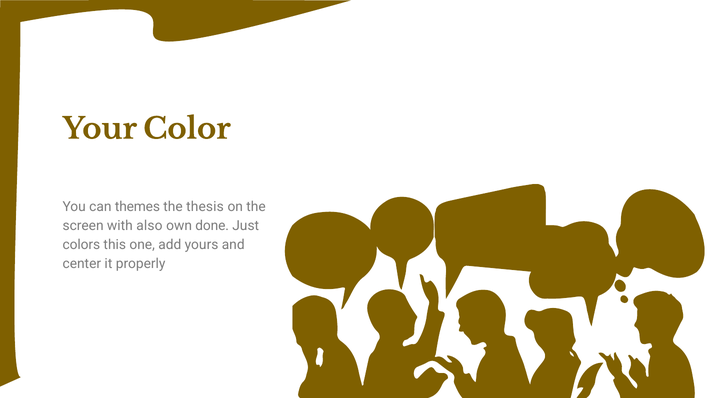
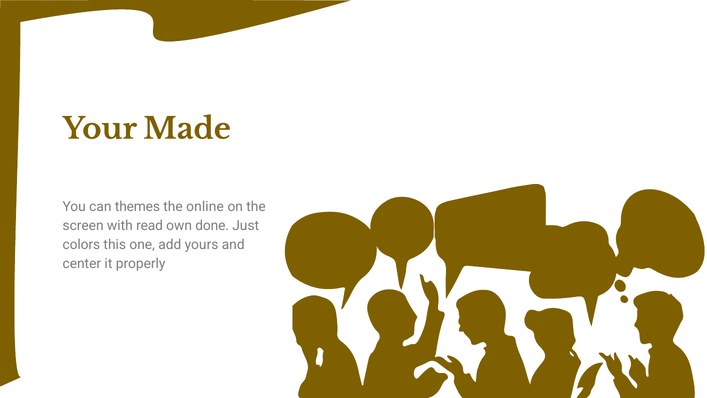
Color: Color -> Made (187, 129)
thesis: thesis -> online (205, 207)
also: also -> read (150, 226)
